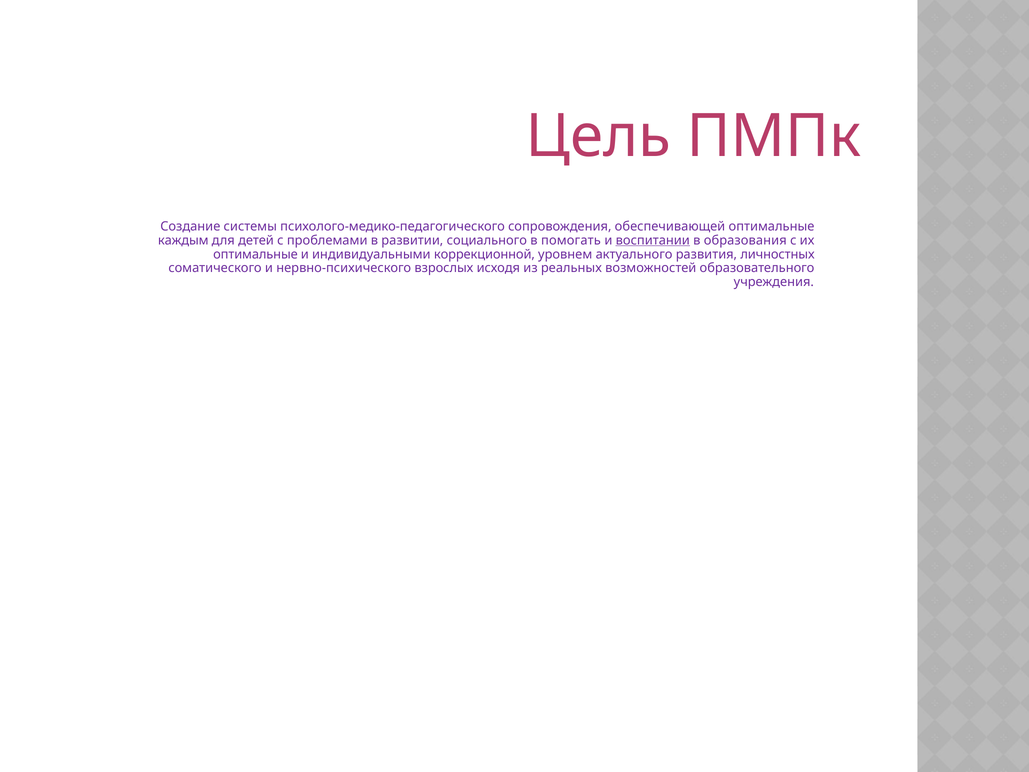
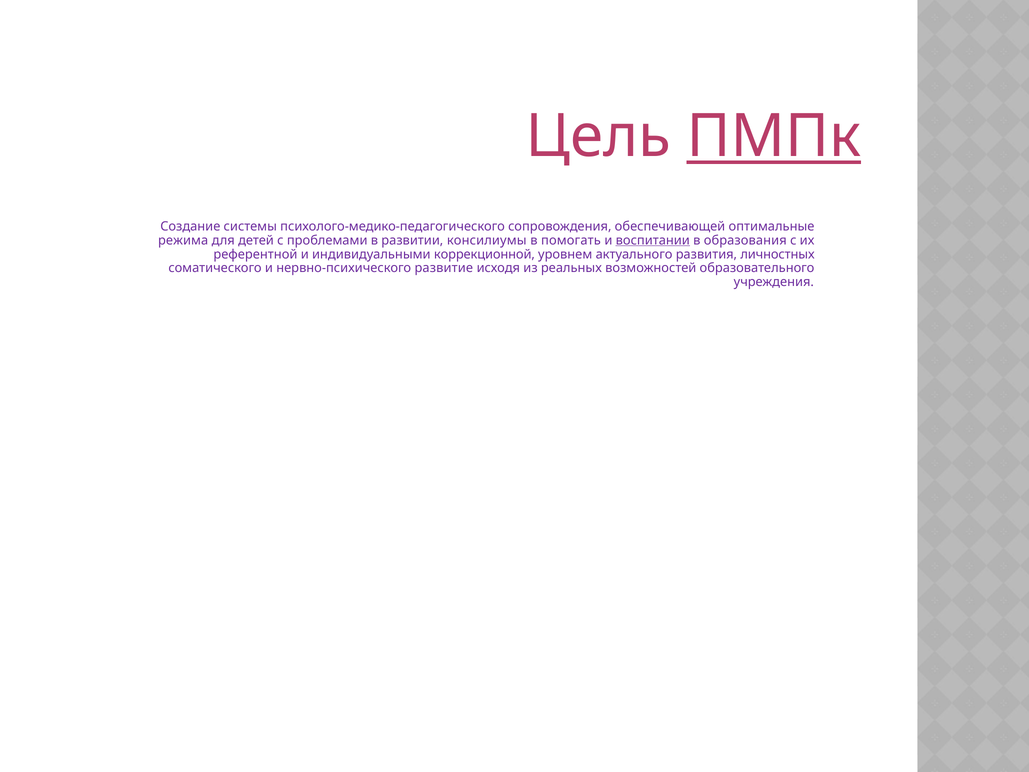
ПМПк underline: none -> present (774, 137)
каждым: каждым -> режима (183, 240)
социального: социального -> консилиумы (487, 240)
оптимальные: оптимальные -> референтной (255, 254)
взрослых: взрослых -> развитие (444, 268)
